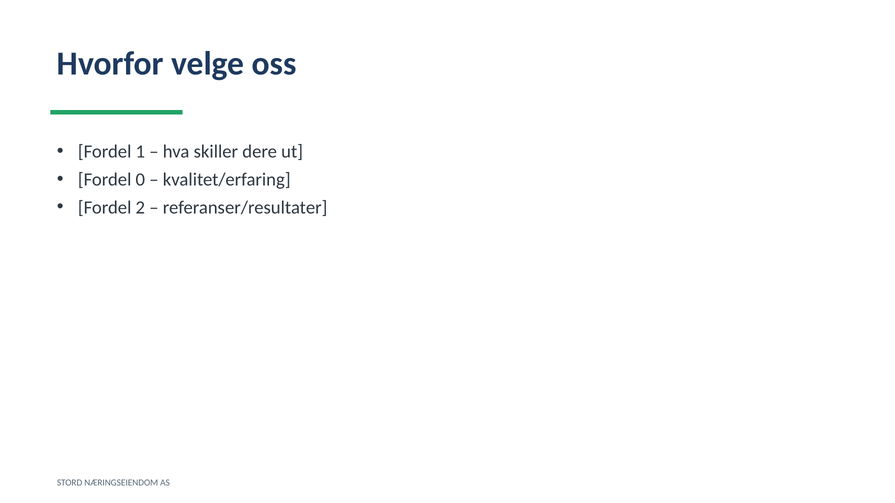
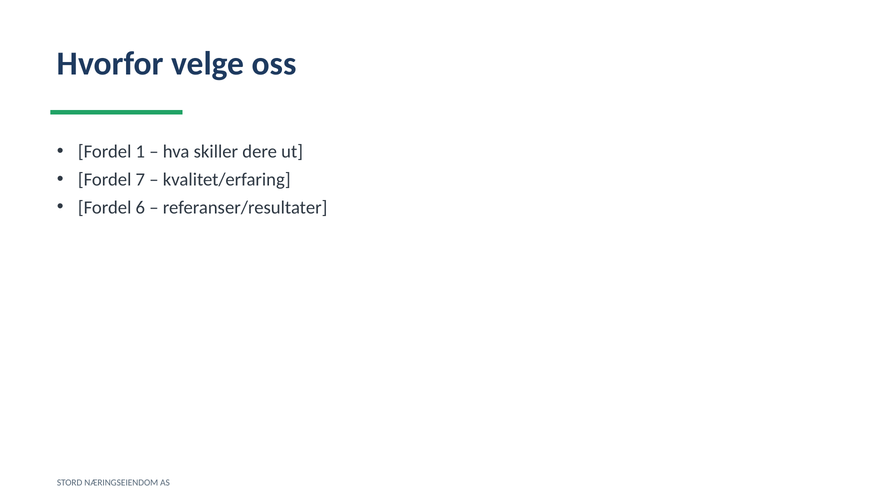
0: 0 -> 7 (140, 180)
2: 2 -> 6 (140, 208)
